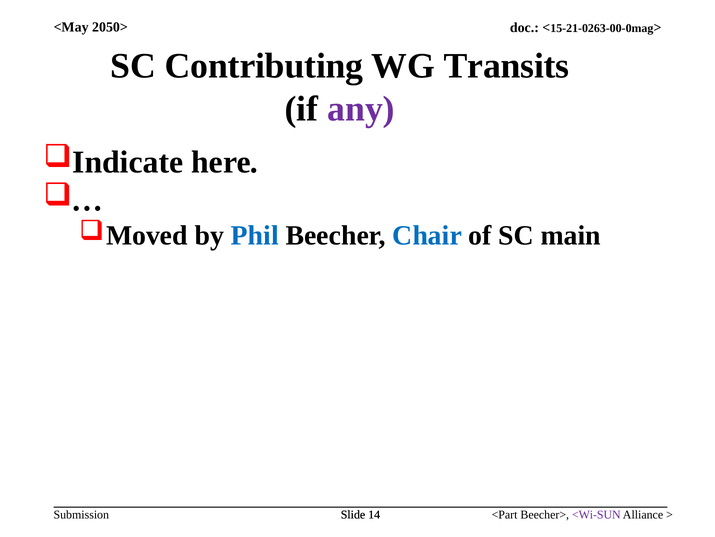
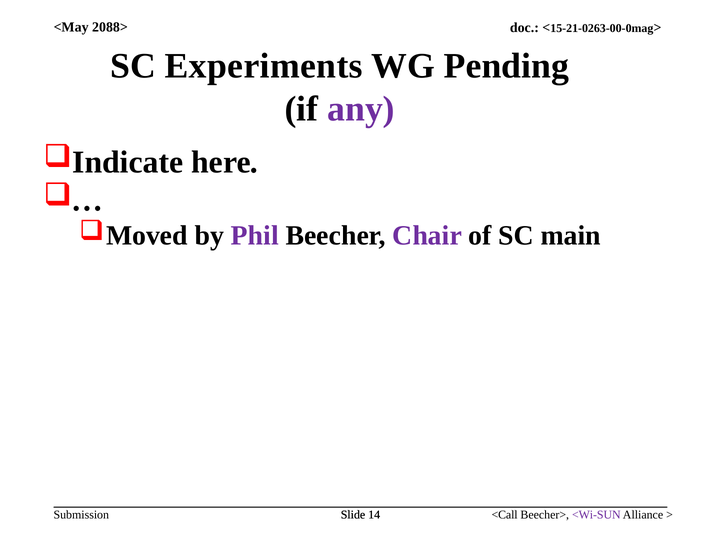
2050>: 2050> -> 2088> (110, 27)
Contributing: Contributing -> Experiments (264, 66)
Transits: Transits -> Pending (506, 66)
Phil colour: blue -> purple (255, 235)
Chair colour: blue -> purple (427, 235)
<Part: <Part -> <Call (505, 514)
